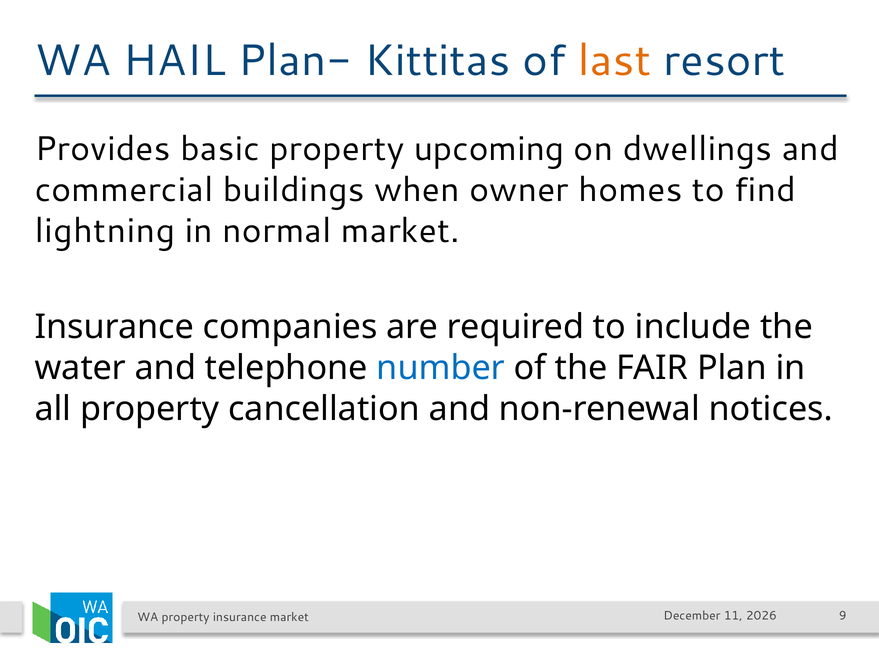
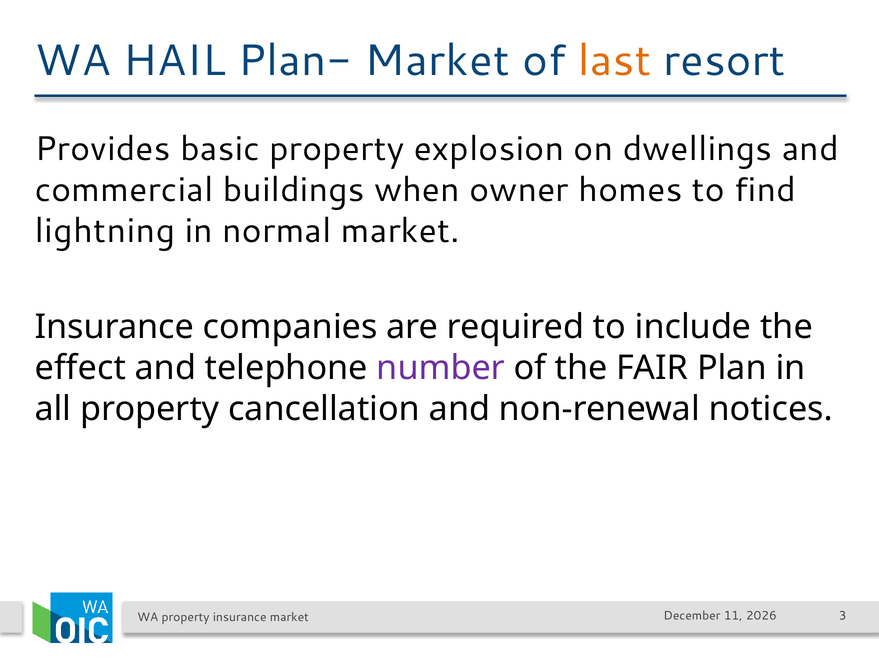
Plan- Kittitas: Kittitas -> Market (437, 61)
upcoming: upcoming -> explosion (489, 149)
water: water -> effect (80, 368)
number colour: blue -> purple (441, 368)
9: 9 -> 3 (843, 616)
